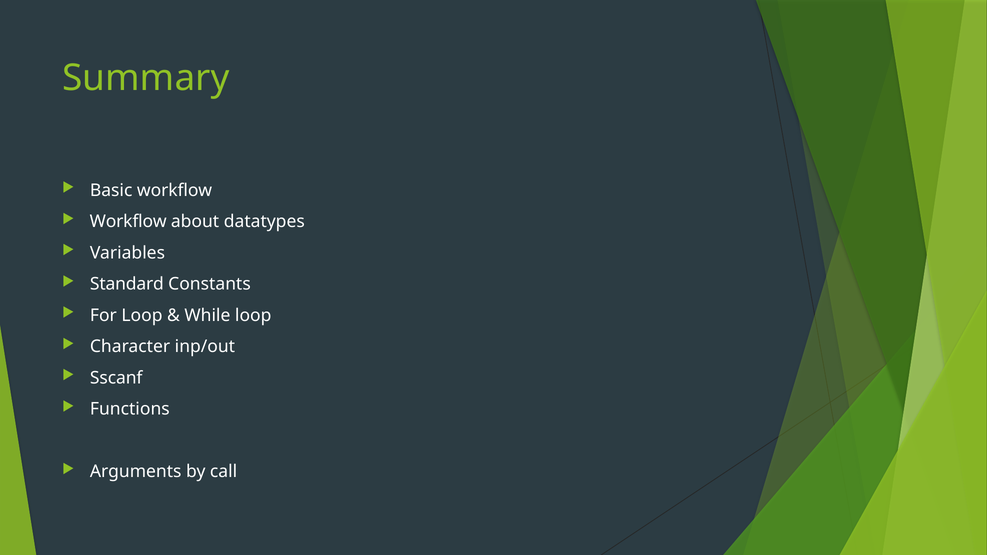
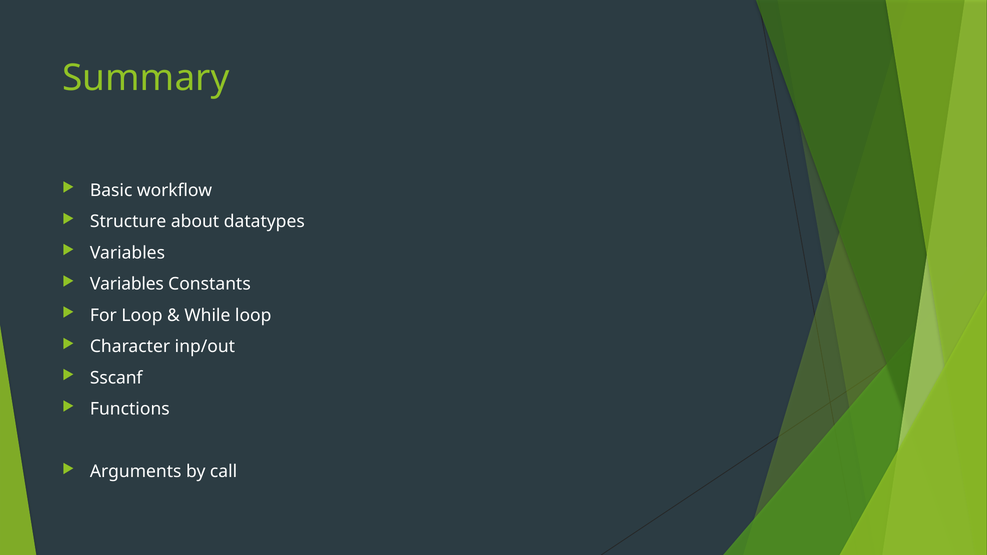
Workflow: Workflow -> Structure (128, 222)
Standard: Standard -> Variables (127, 284)
